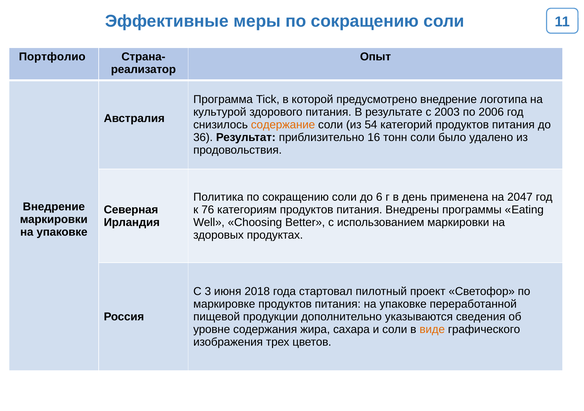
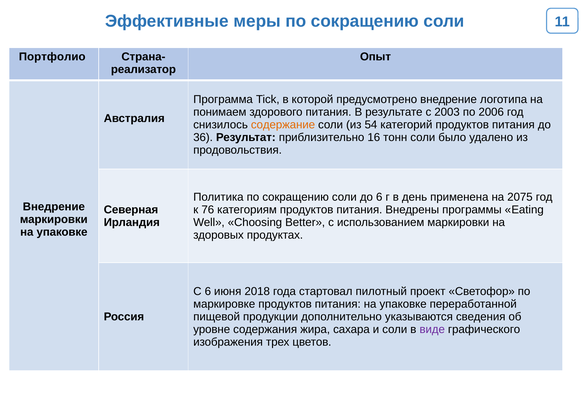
культурой: культурой -> понимаем (220, 112)
2047: 2047 -> 2075 (520, 197)
С 3: 3 -> 6 (208, 291)
виде colour: orange -> purple (432, 329)
